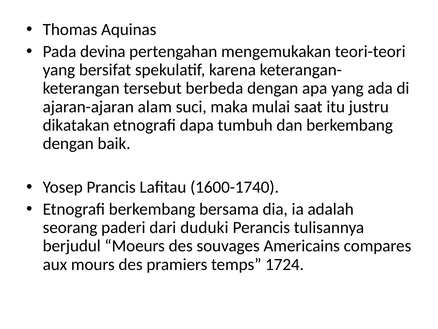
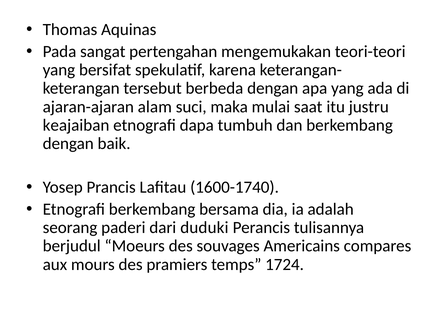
devina: devina -> sangat (103, 51)
dikatakan: dikatakan -> keajaiban (76, 125)
